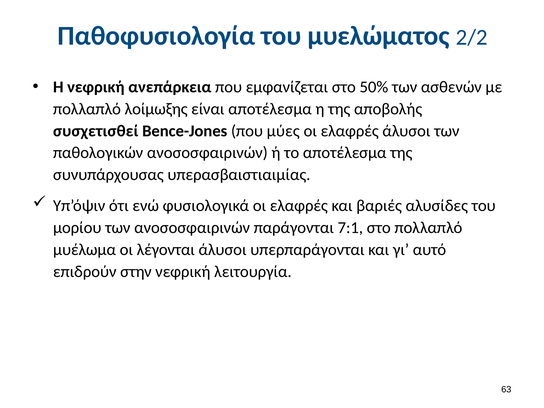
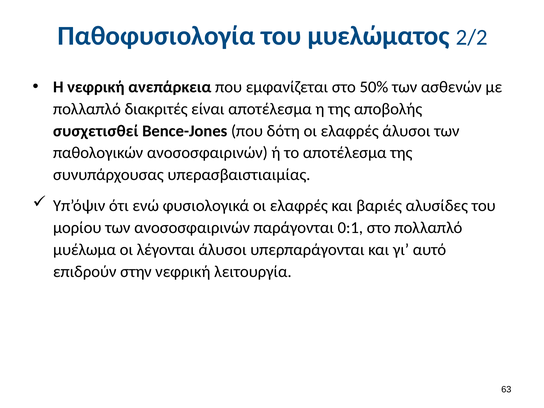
λοίμωξης: λοίμωξης -> διακριτές (156, 109)
μύες: μύες -> δότη (283, 131)
7:1: 7:1 -> 0:1 (350, 228)
